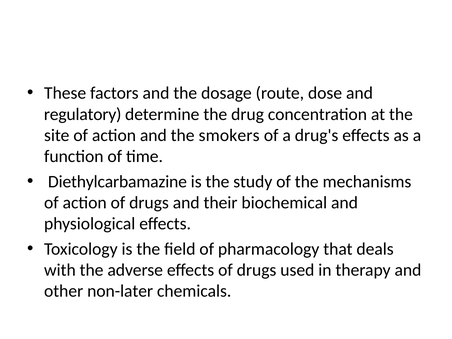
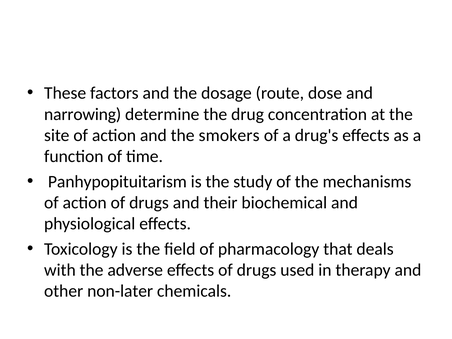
regulatory: regulatory -> narrowing (83, 114)
Diethylcarbamazine: Diethylcarbamazine -> Panhypopituitarism (117, 182)
